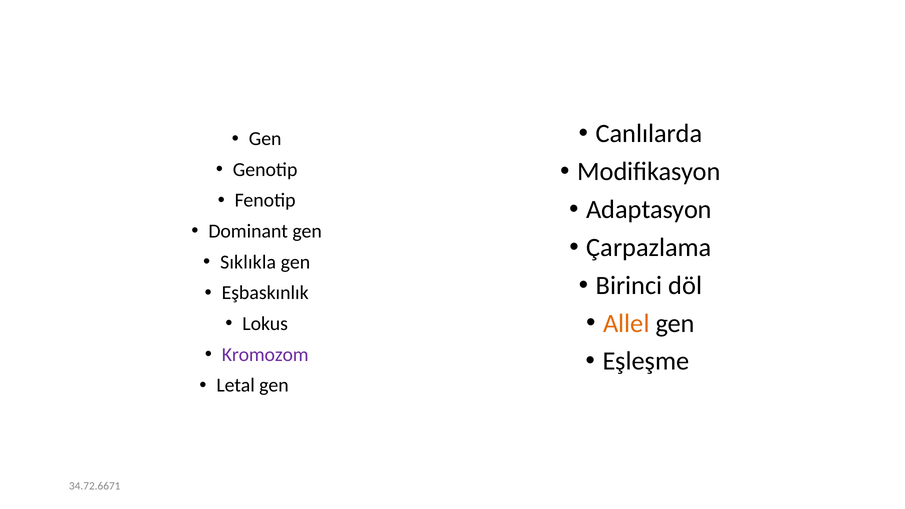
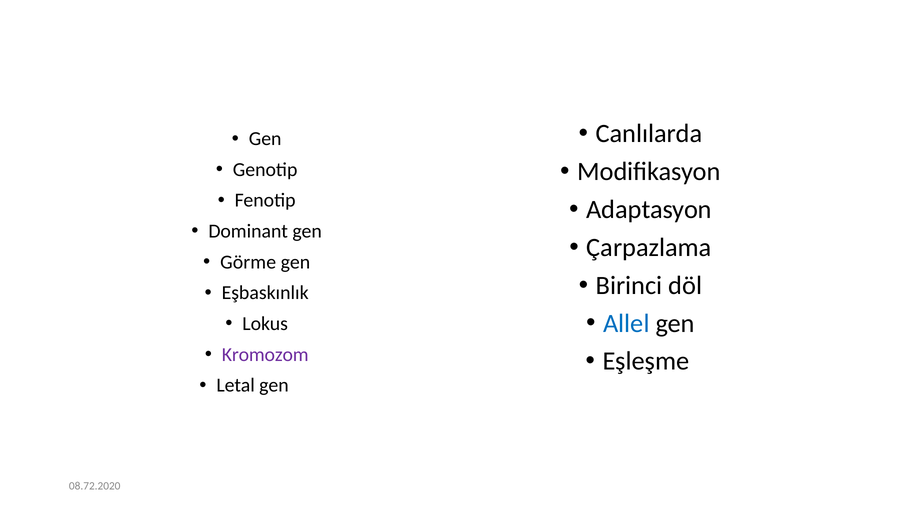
Sıklıkla: Sıklıkla -> Görme (248, 262)
Allel colour: orange -> blue (626, 323)
34.72.6671: 34.72.6671 -> 08.72.2020 (95, 486)
